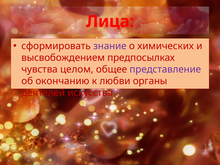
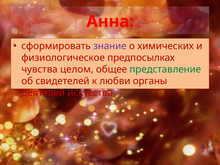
Лица: Лица -> Анна (110, 22)
высвобождением: высвобождением -> физиологическое (63, 58)
представление colour: purple -> green (165, 69)
окончанию: окончанию -> свидетелей (63, 81)
